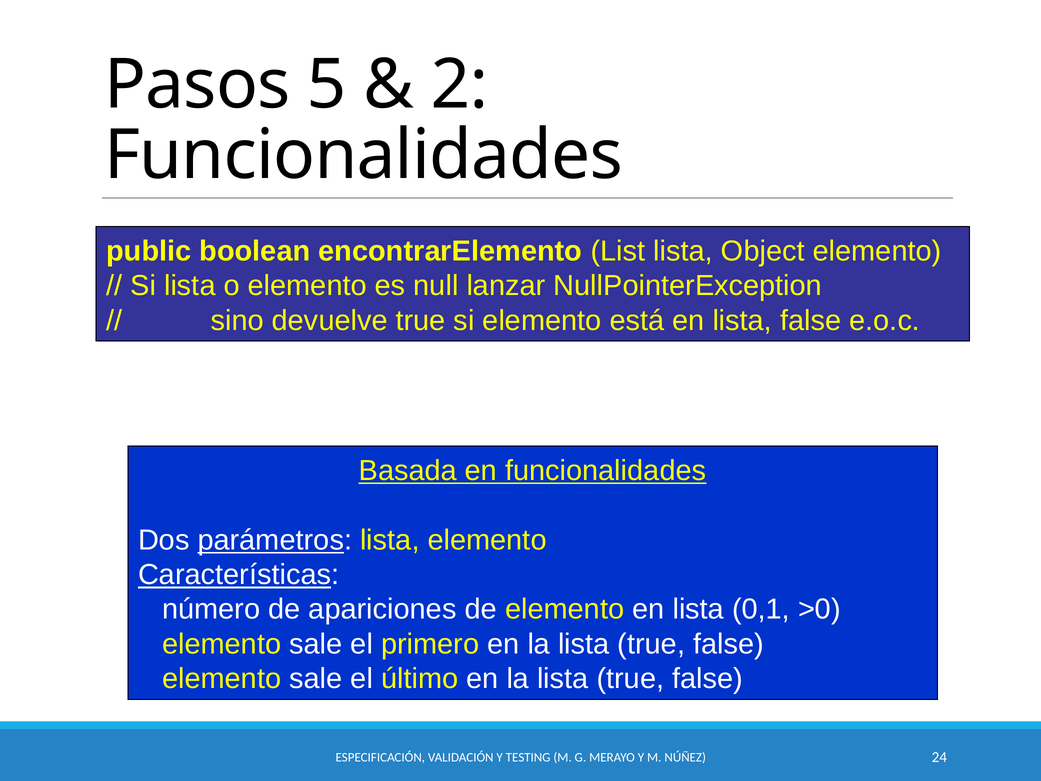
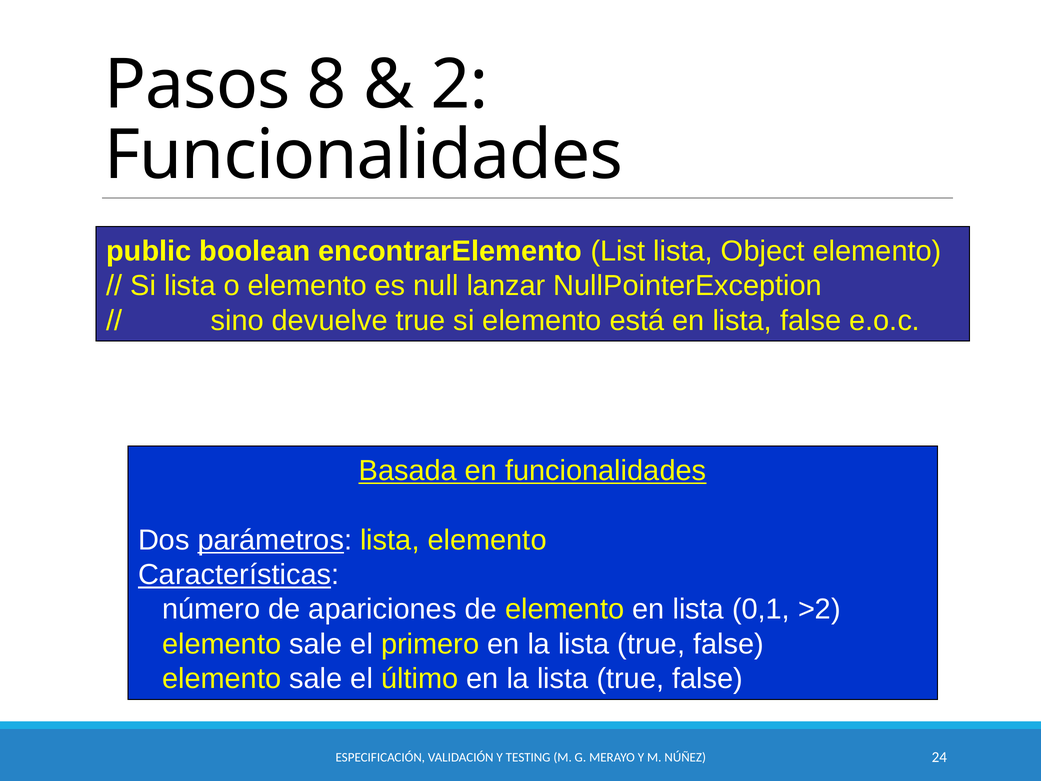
5: 5 -> 8 (327, 85)
>0: >0 -> >2 (819, 609)
